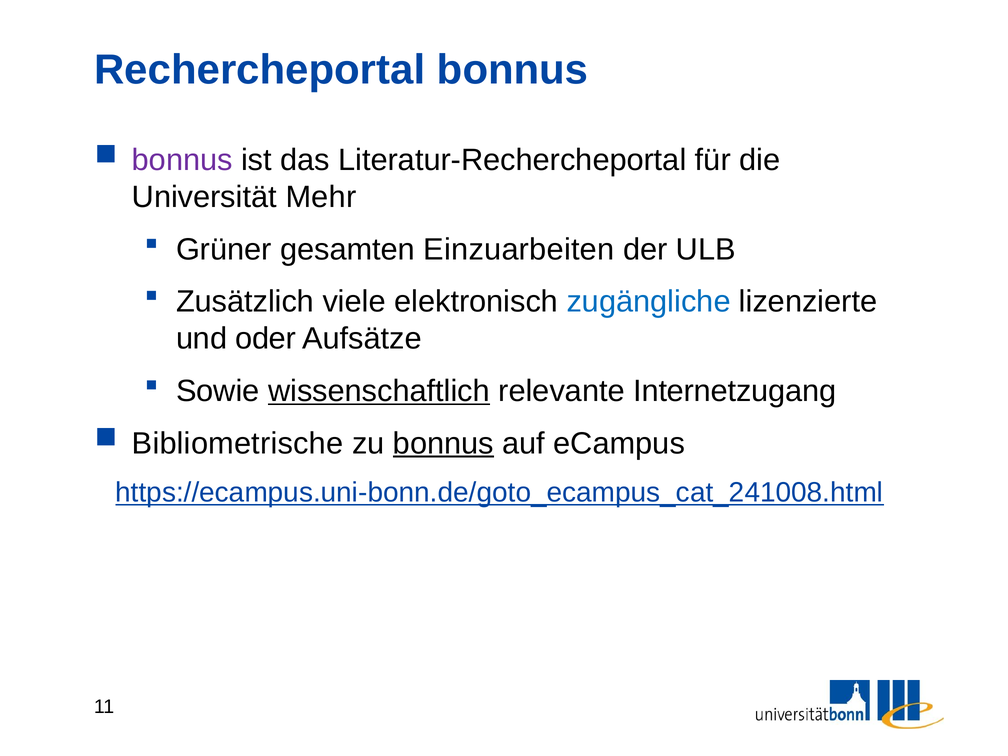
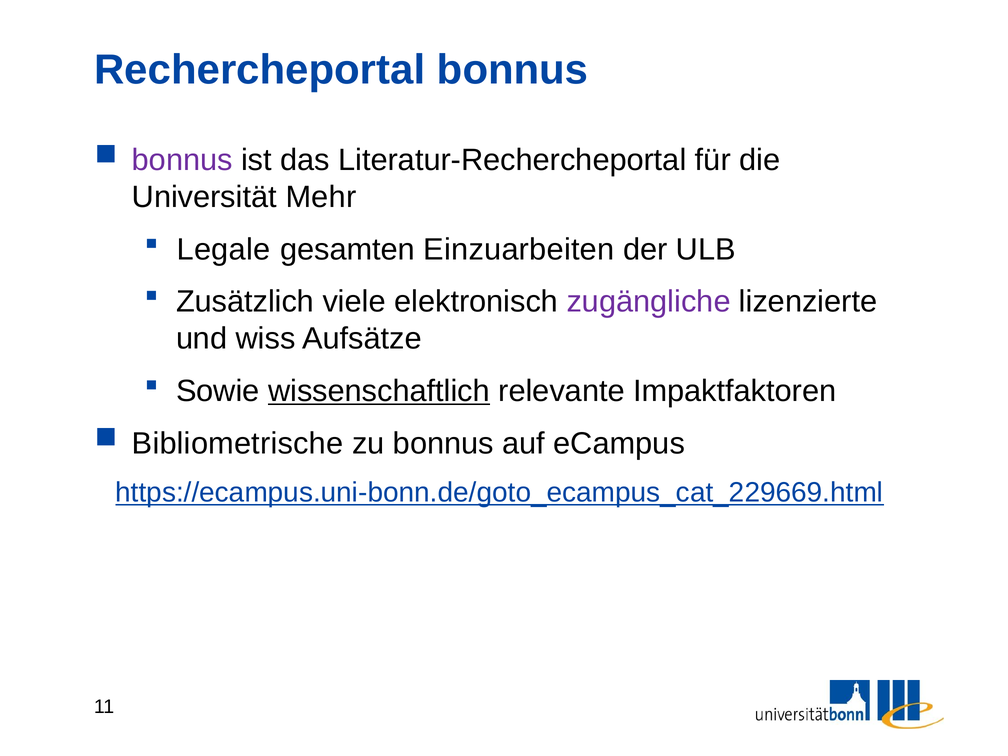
Grüner: Grüner -> Legale (224, 249)
zugängliche colour: blue -> purple (649, 302)
oder: oder -> wiss (266, 339)
Internetzugang: Internetzugang -> Impaktfaktoren (735, 391)
bonnus underline: present -> none (443, 443)
https://ecampus.uni-bonn.de/goto_ecampus_cat_241008.html: https://ecampus.uni-bonn.de/goto_ecampus_cat_241008.html -> https://ecampus.uni-bonn.de/goto_ecampus_cat_229669.html (499, 492)
